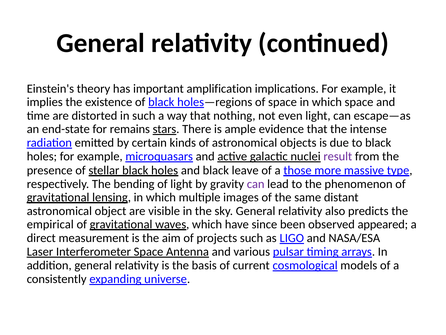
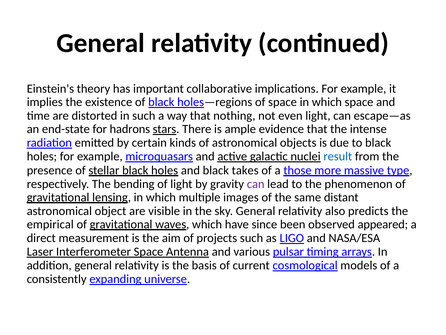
amplification: amplification -> collaborative (219, 89)
remains: remains -> hadrons (130, 129)
result colour: purple -> blue (338, 156)
leave: leave -> takes (245, 170)
